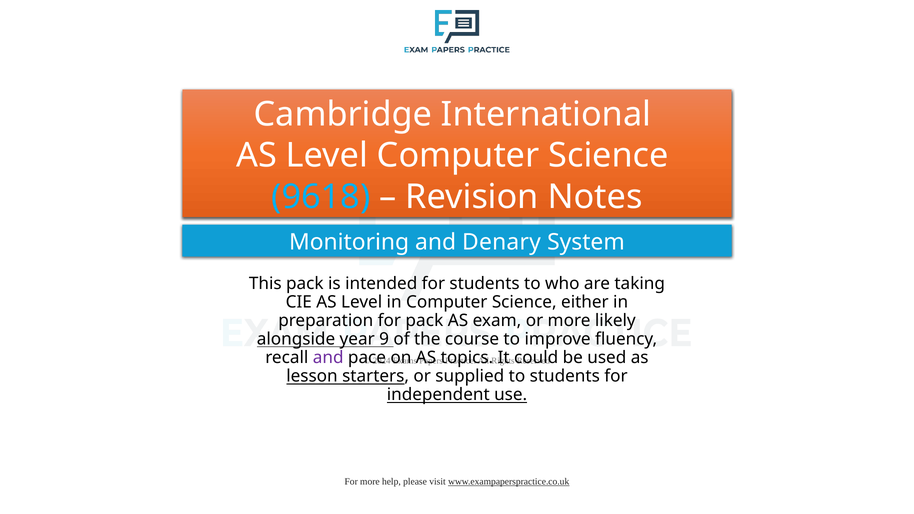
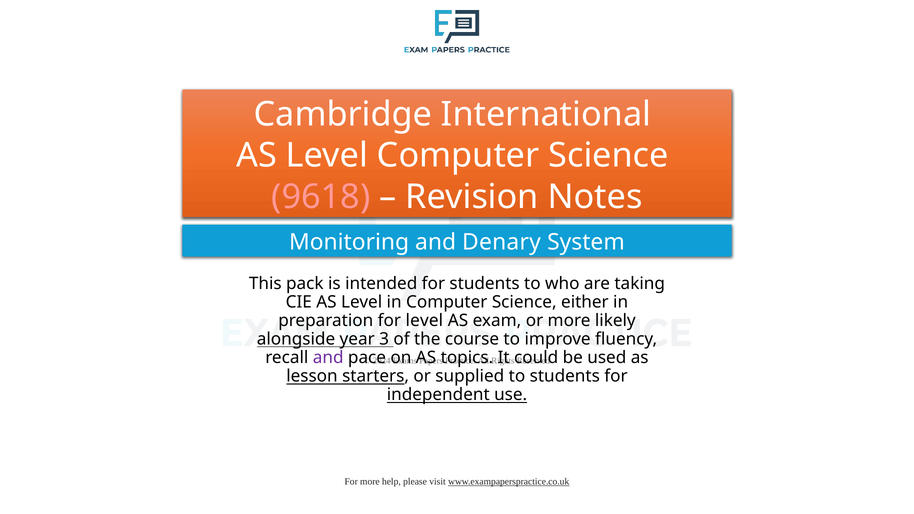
9618 colour: light blue -> pink (321, 197)
for pack: pack -> level (424, 321)
9: 9 -> 3 (384, 339)
